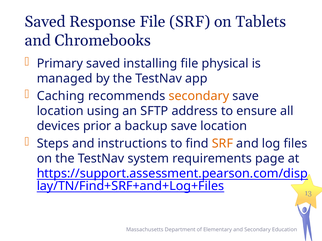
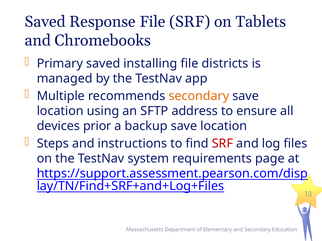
physical: physical -> districts (225, 64)
Caching: Caching -> Multiple (61, 96)
SRF colour: orange -> red (222, 144)
